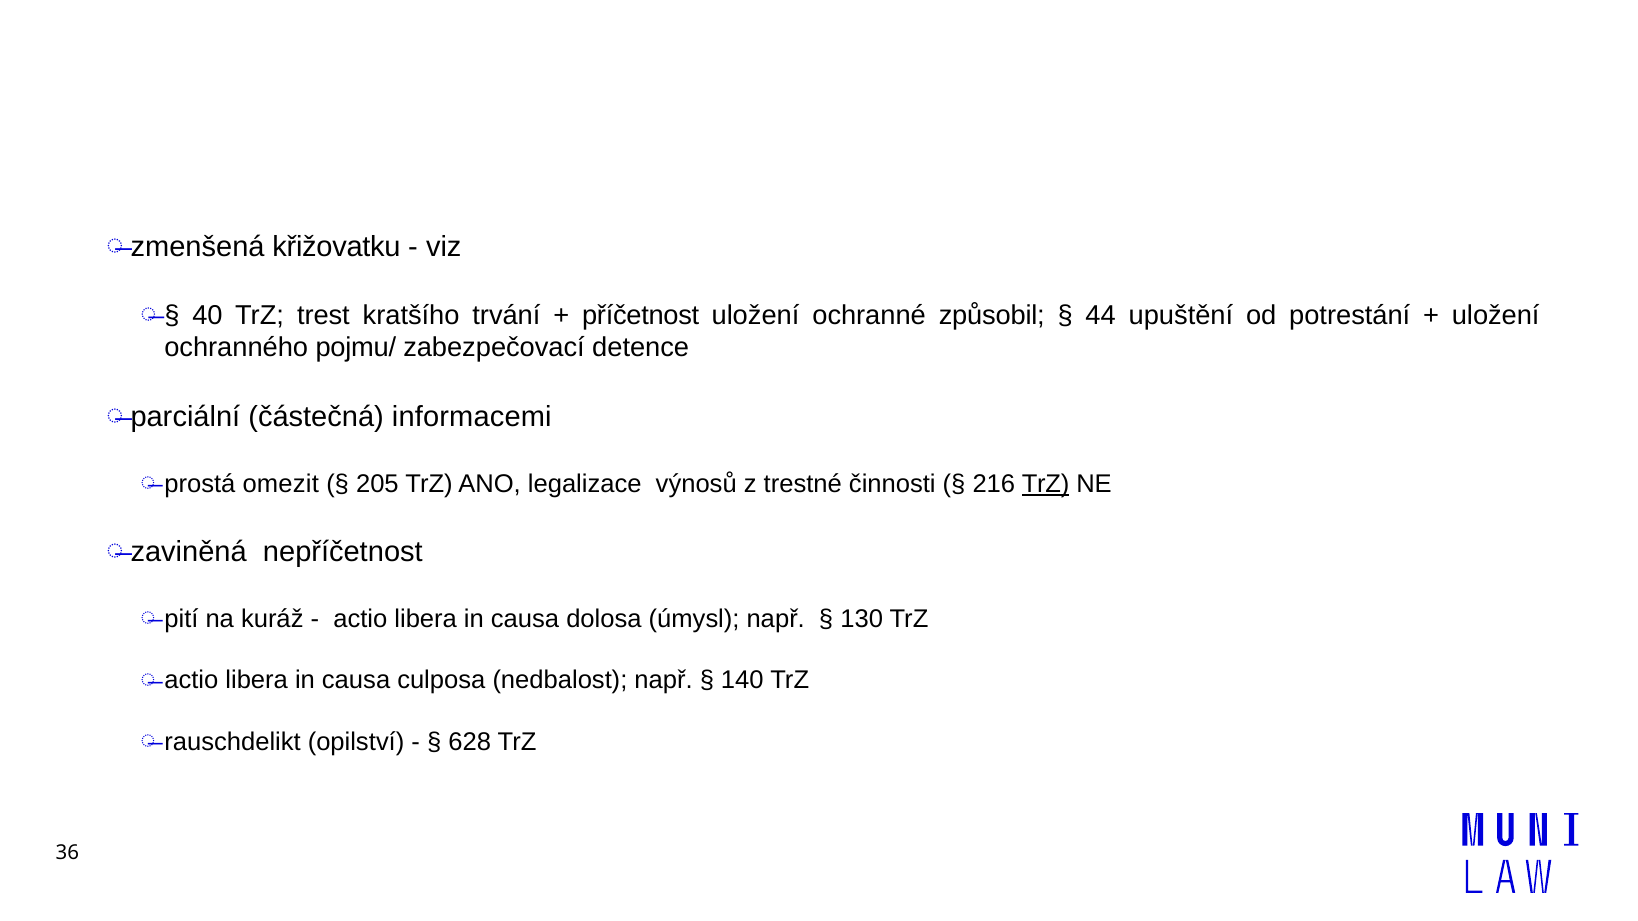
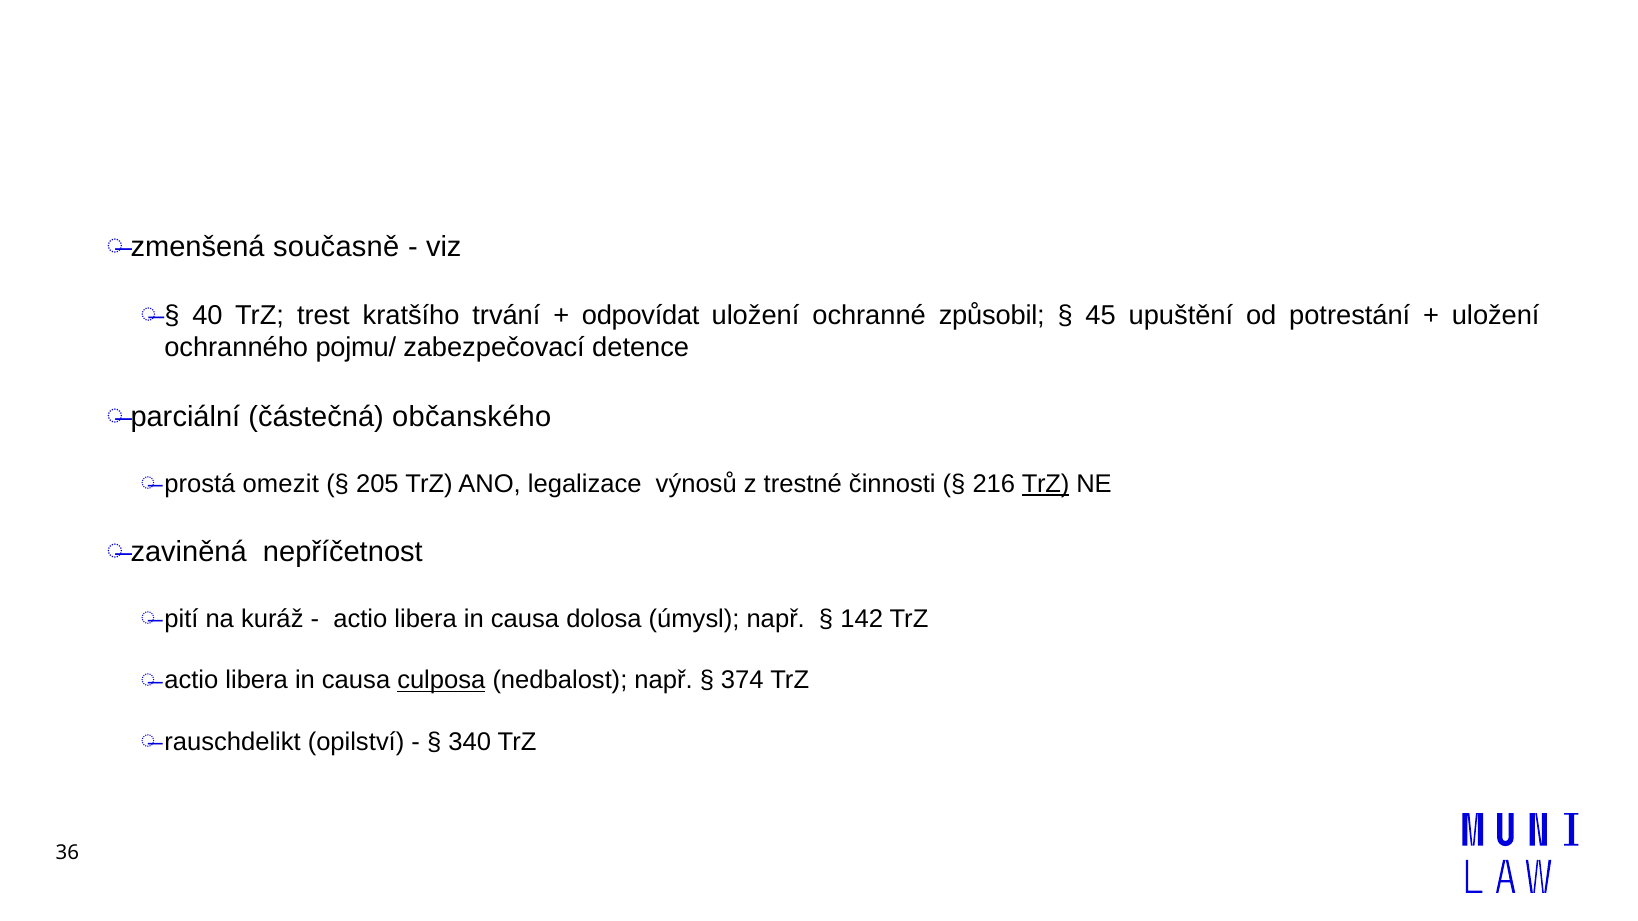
křižovatku: křižovatku -> současně (336, 247)
příčetnost: příčetnost -> odpovídat (641, 315)
44: 44 -> 45 (1101, 315)
informacemi: informacemi -> občanského (472, 417)
130: 130 -> 142 (862, 619)
culposa underline: none -> present (441, 681)
140: 140 -> 374 (742, 681)
628: 628 -> 340 (470, 742)
